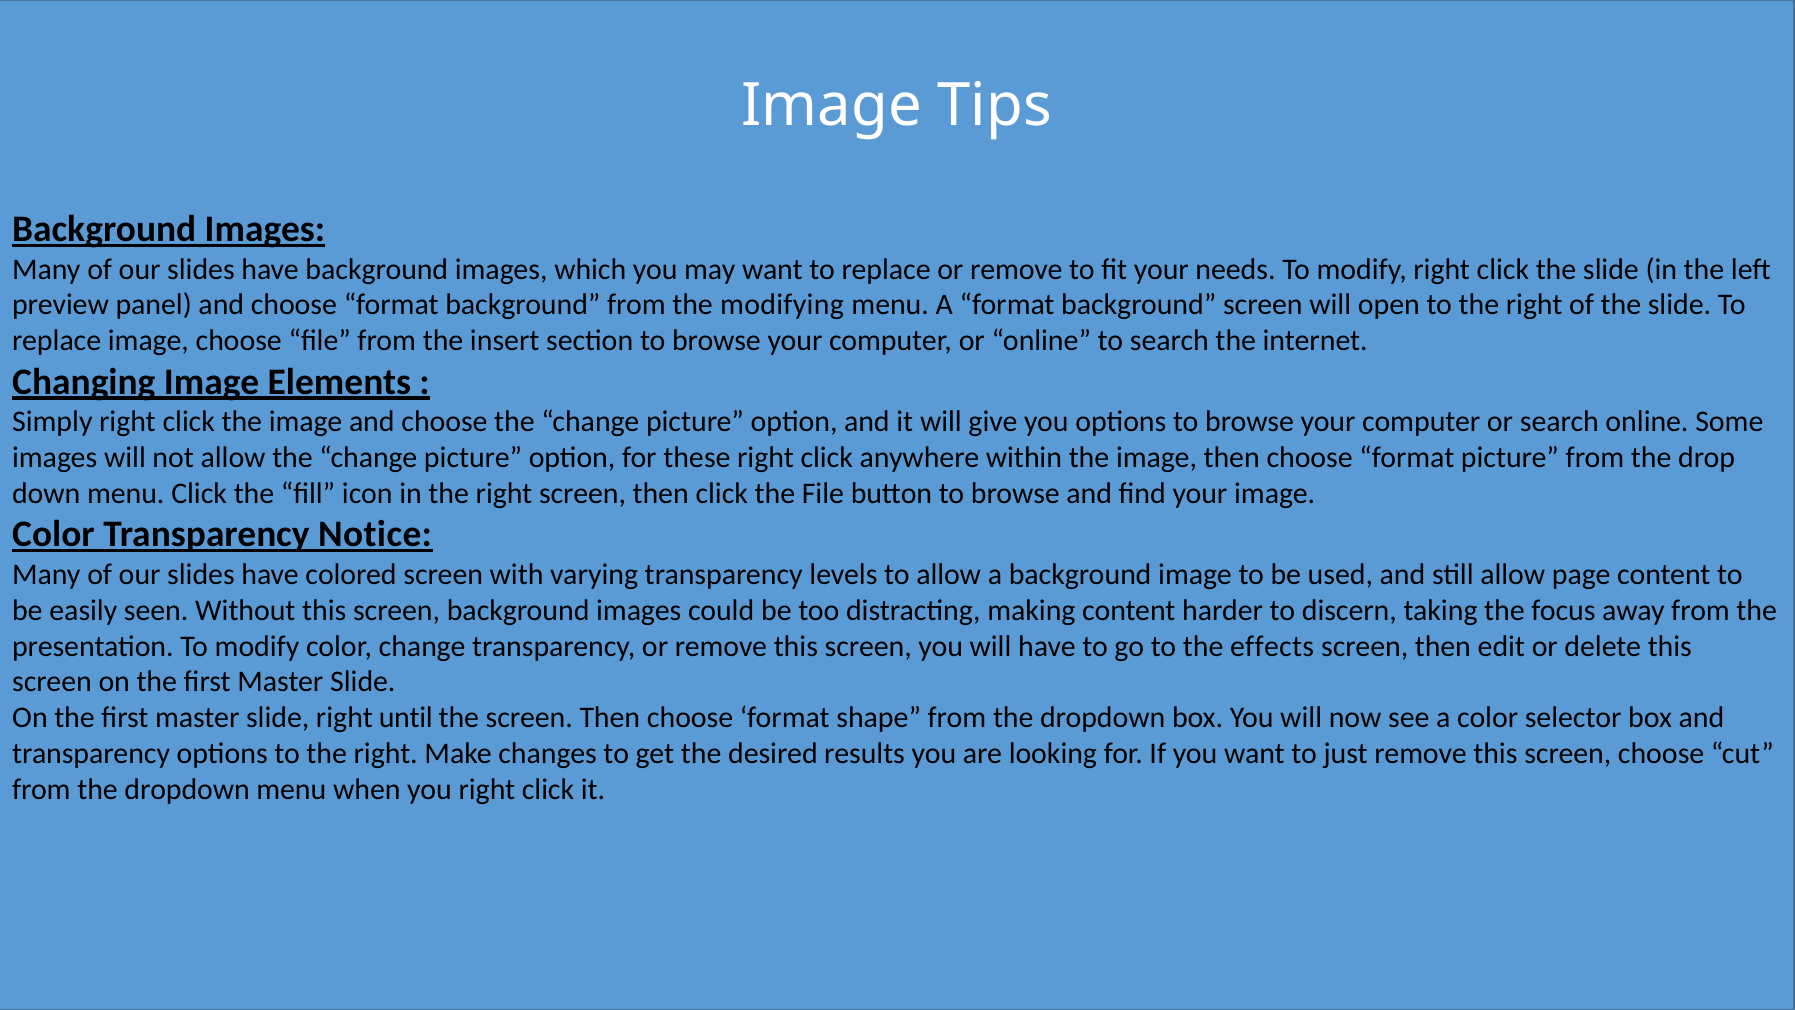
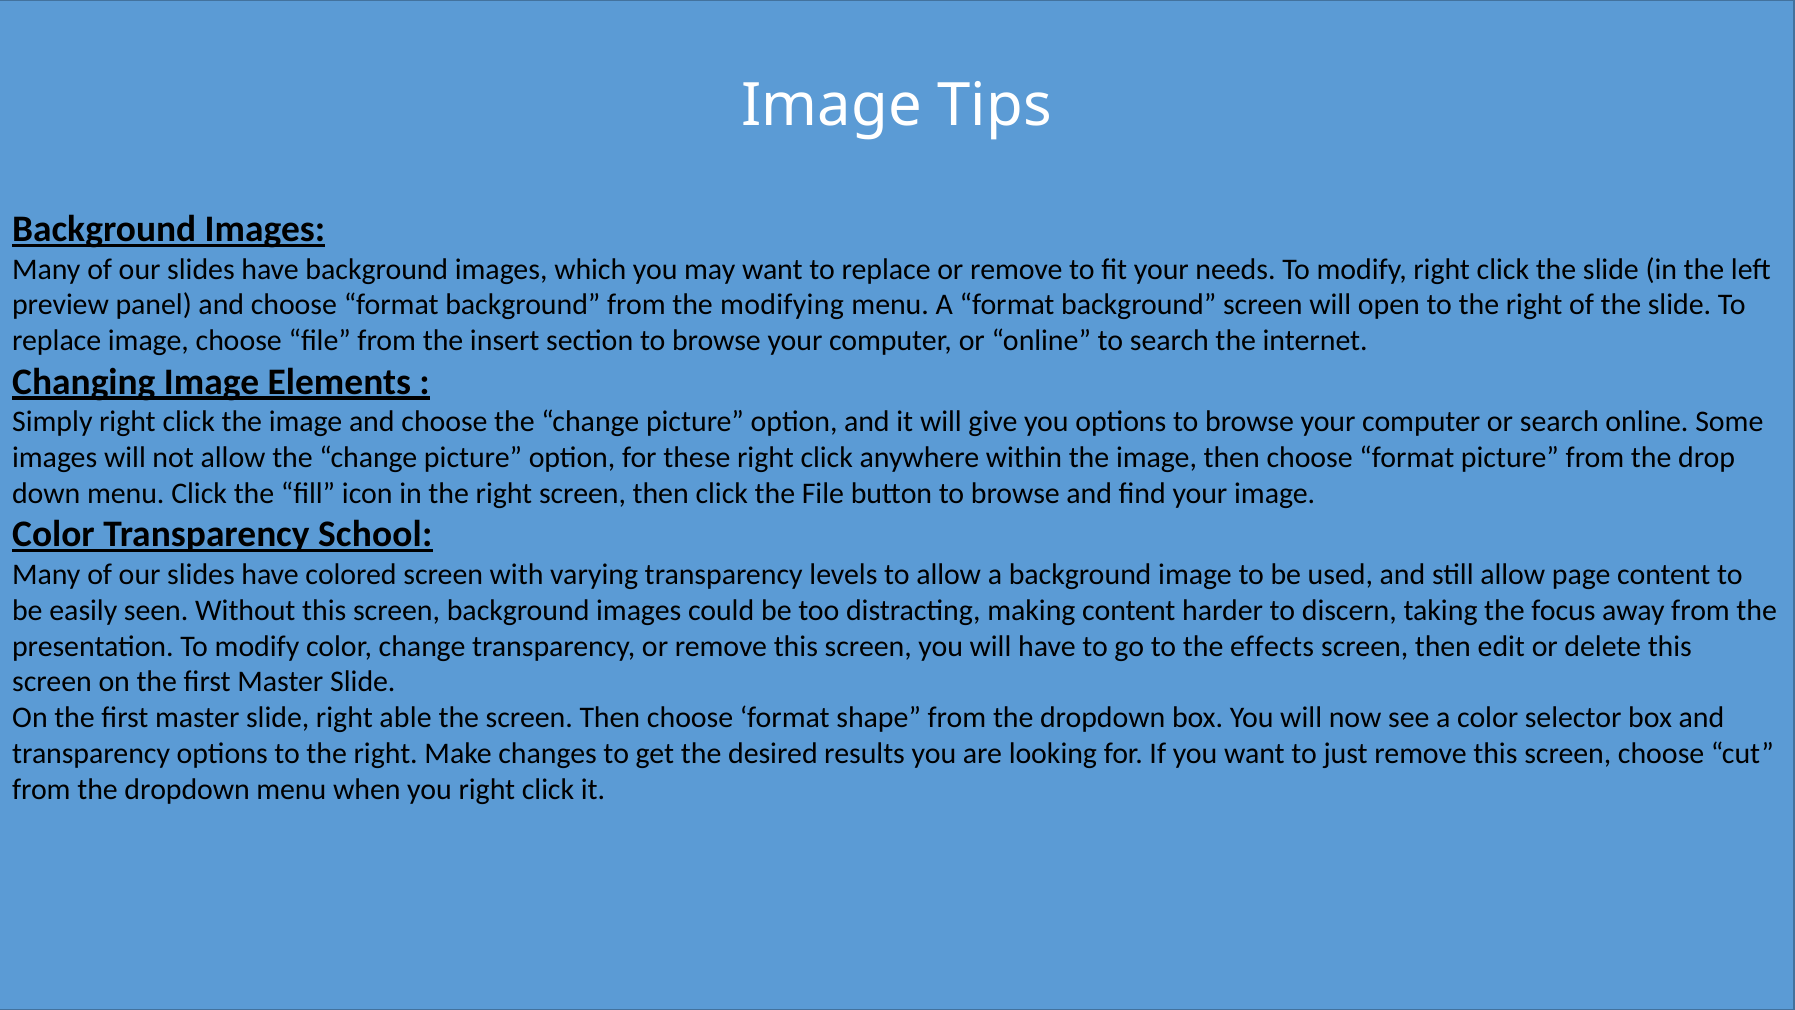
Notice: Notice -> School (375, 534)
until: until -> able (406, 718)
